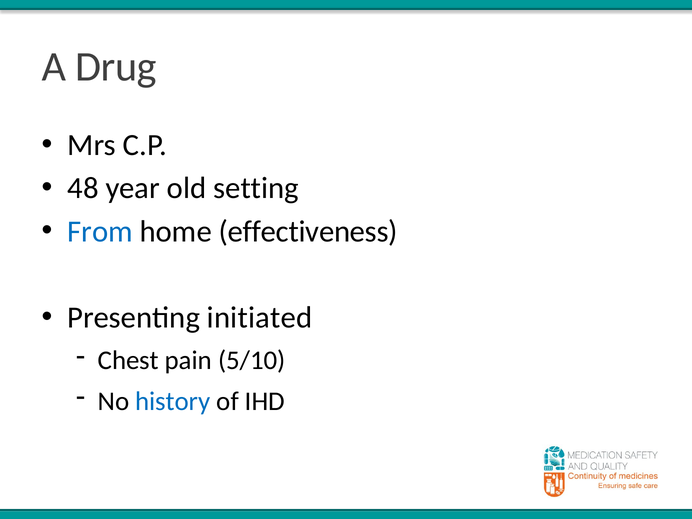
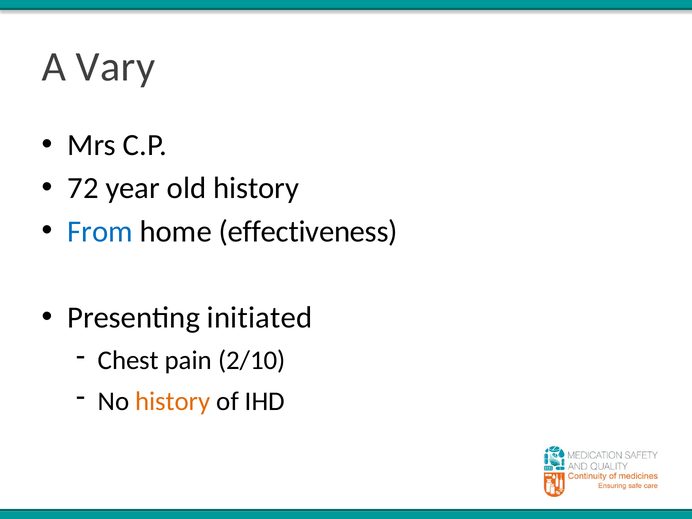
Drug: Drug -> Vary (115, 67)
48: 48 -> 72 (83, 188)
old setting: setting -> history (256, 188)
5/10: 5/10 -> 2/10 (252, 360)
history colour: blue -> orange (173, 401)
